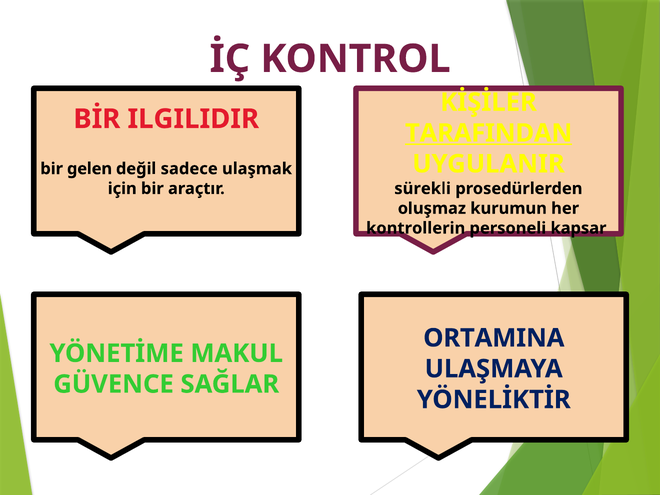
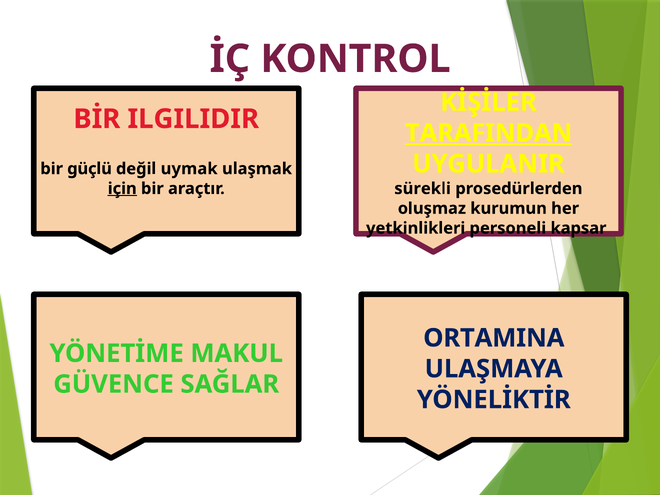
gelen: gelen -> güçlü (90, 169)
sadece: sadece -> uymak (189, 169)
için underline: none -> present (122, 189)
kontrollerin: kontrollerin -> yetkinlikleri (416, 228)
